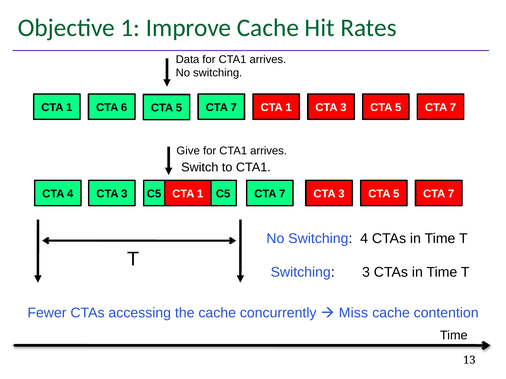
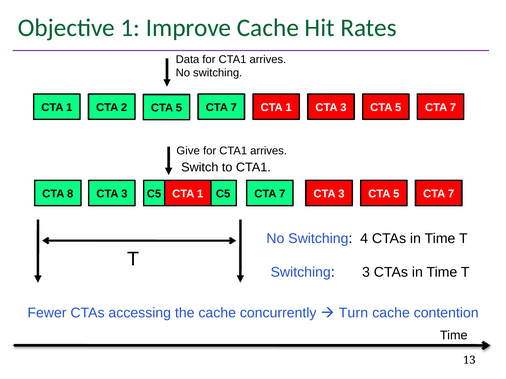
6: 6 -> 2 (124, 108)
CTA 4: 4 -> 8 (70, 194)
Miss: Miss -> Turn (353, 313)
